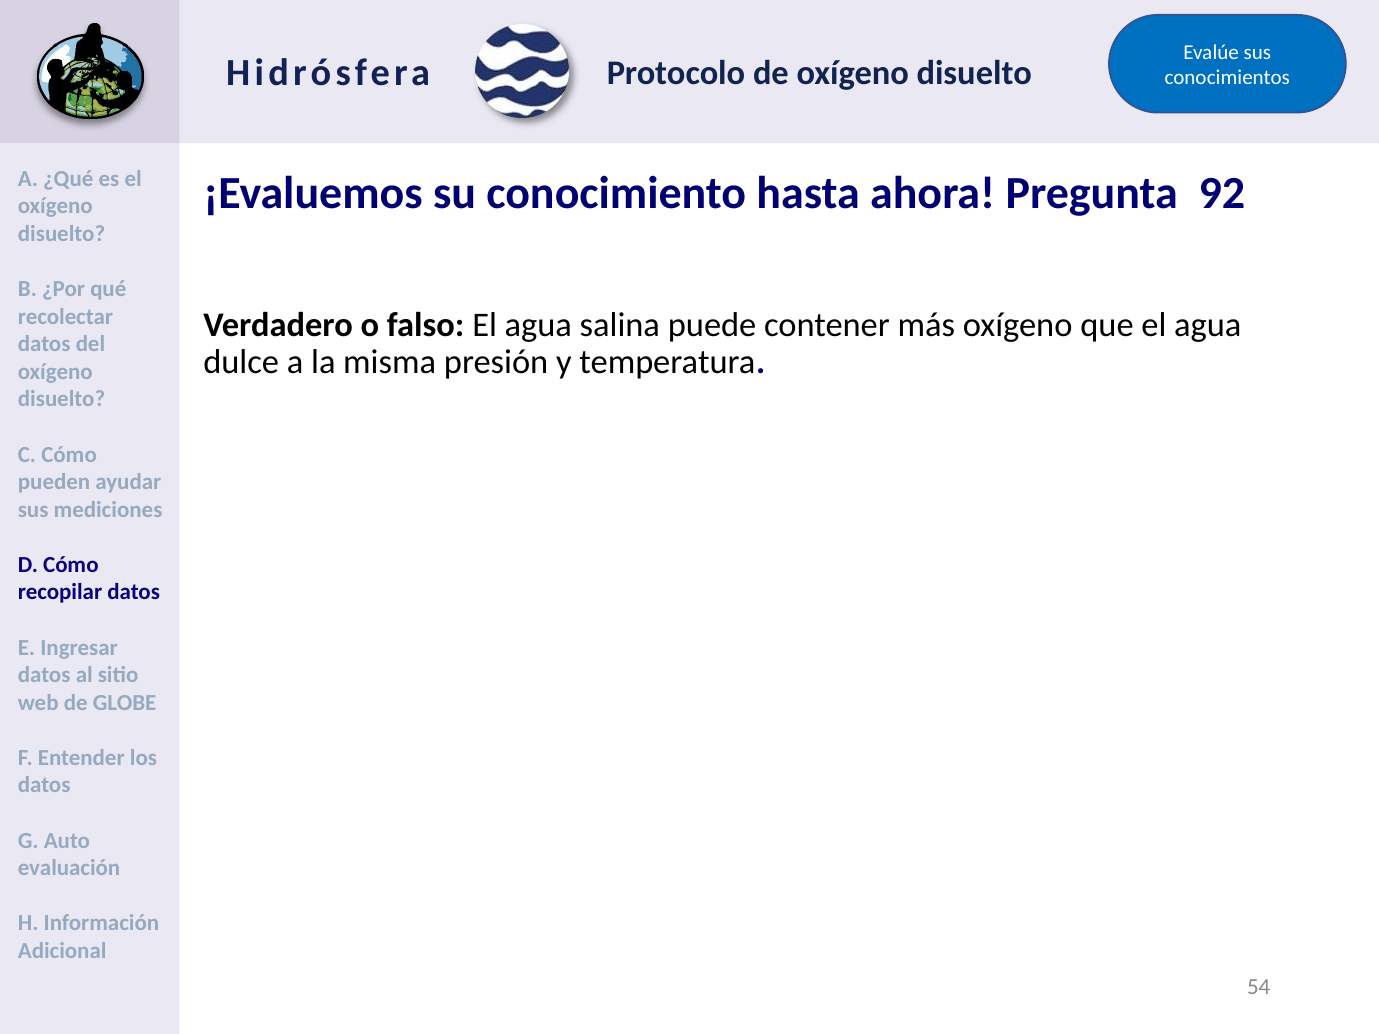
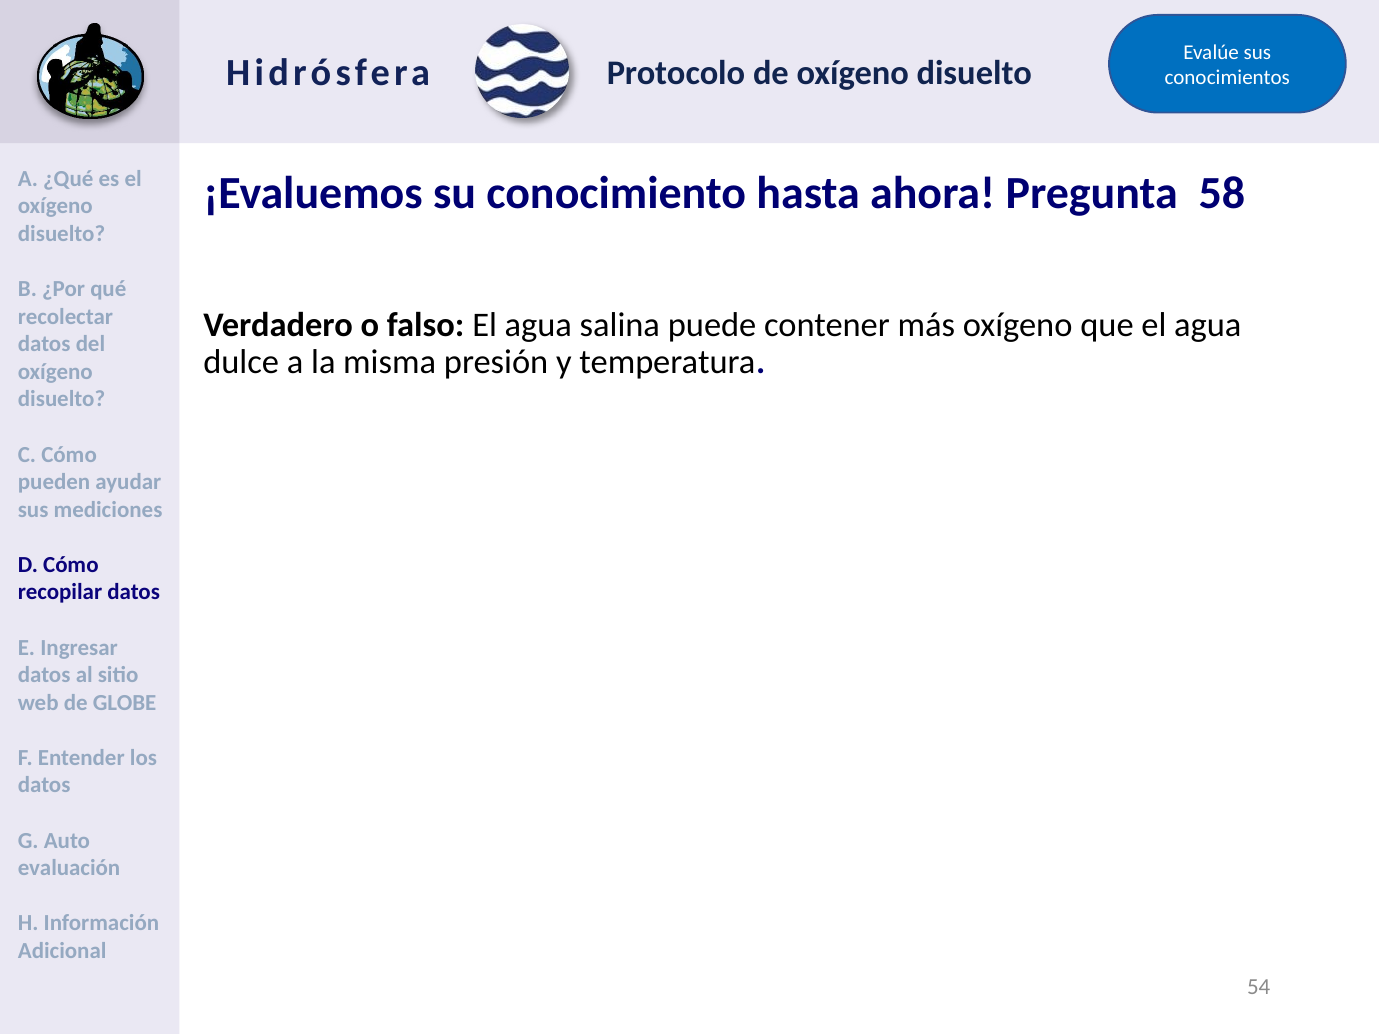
92: 92 -> 58 (1222, 193)
